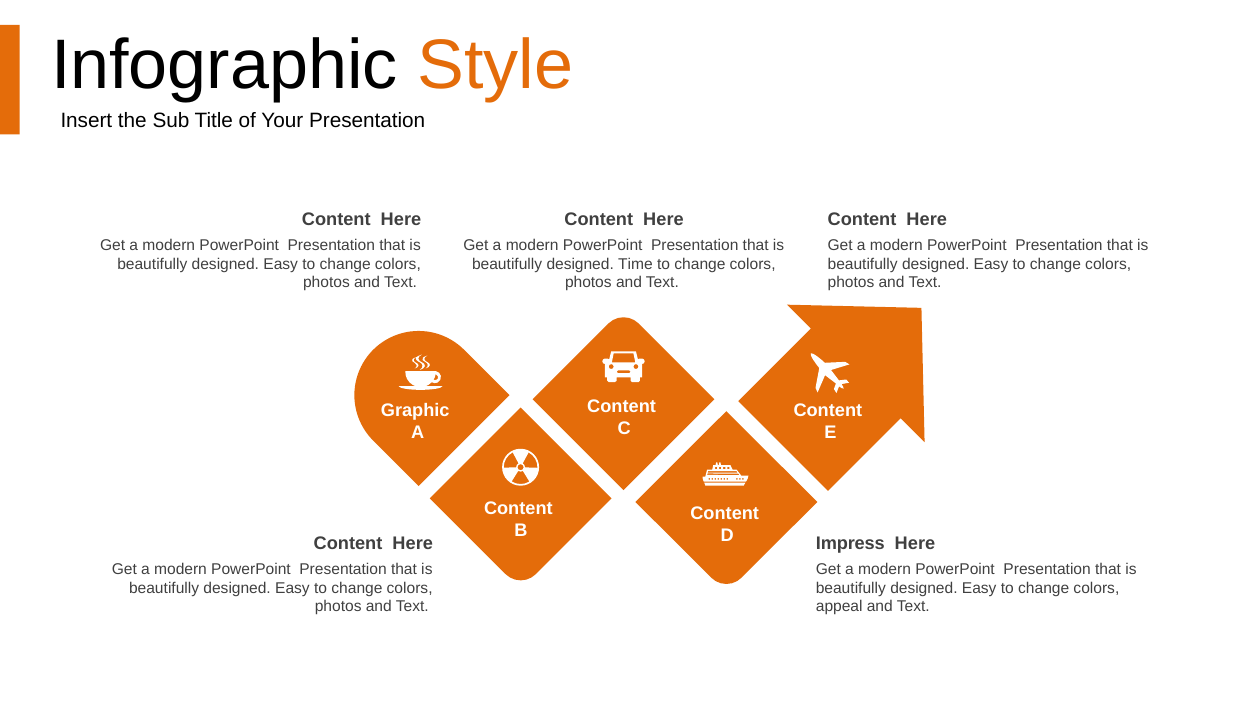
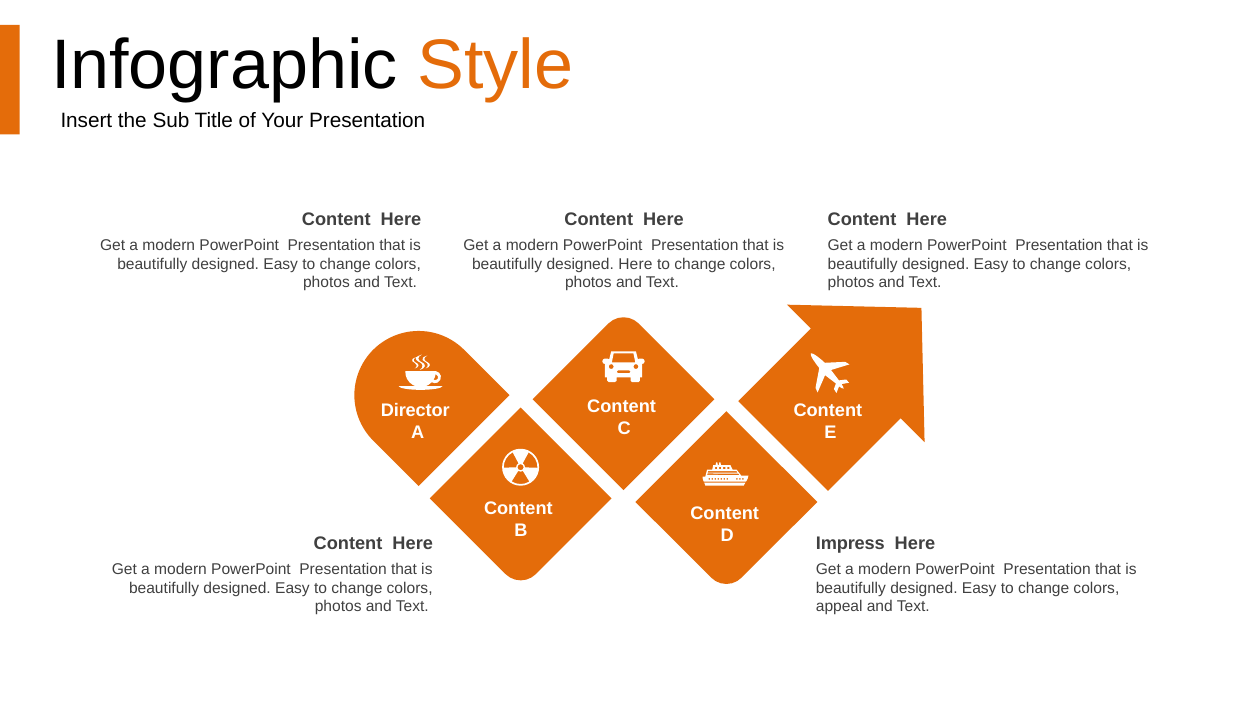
designed Time: Time -> Here (635, 264)
Graphic: Graphic -> Director (415, 411)
